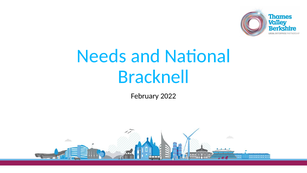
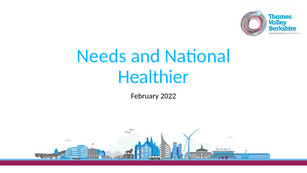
Bracknell: Bracknell -> Healthier (154, 77)
